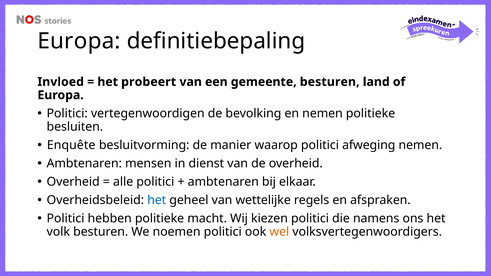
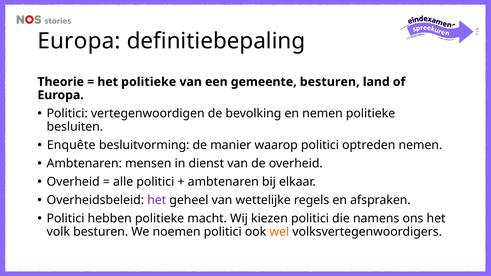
Invloed: Invloed -> Theorie (61, 82)
het probeert: probeert -> politieke (149, 82)
afweging: afweging -> optreden (369, 145)
het colour: blue -> purple (157, 200)
